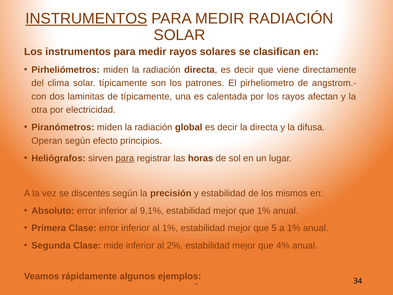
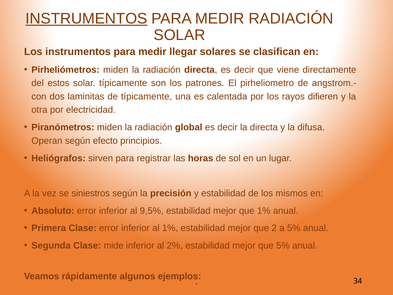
medir rayos: rayos -> llegar (183, 52)
clima: clima -> estos (58, 83)
afectan: afectan -> difieren (323, 96)
para underline: present -> none (125, 158)
discentes: discentes -> siniestros (91, 193)
9,1%: 9,1% -> 9,5% (152, 211)
5: 5 -> 2 (274, 228)
a 1%: 1% -> 5% (294, 228)
que 4%: 4% -> 5% (283, 245)
